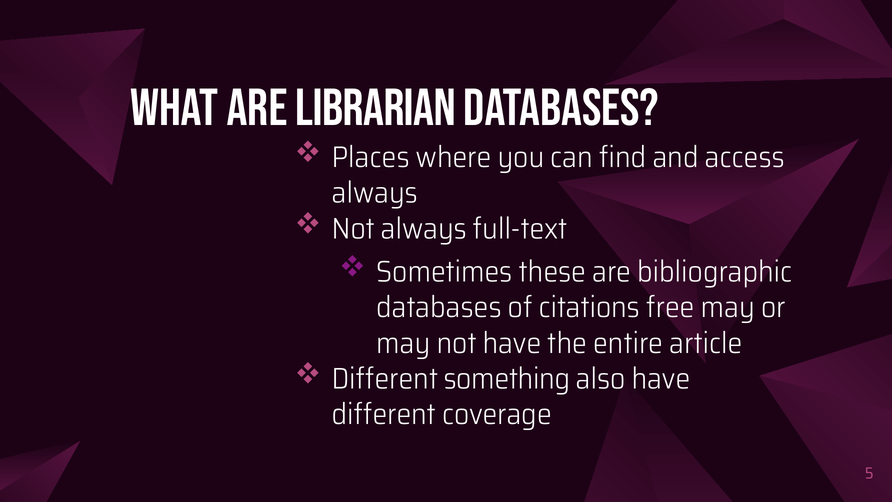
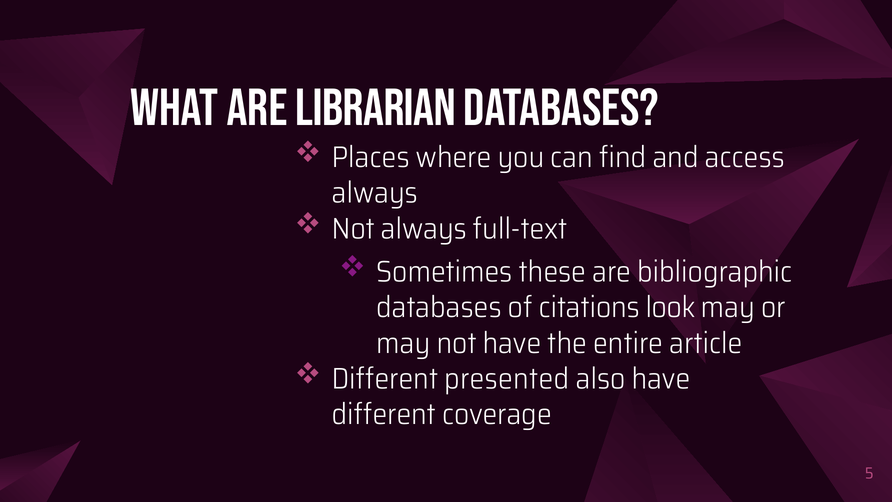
free: free -> look (671, 307)
something: something -> presented (507, 379)
